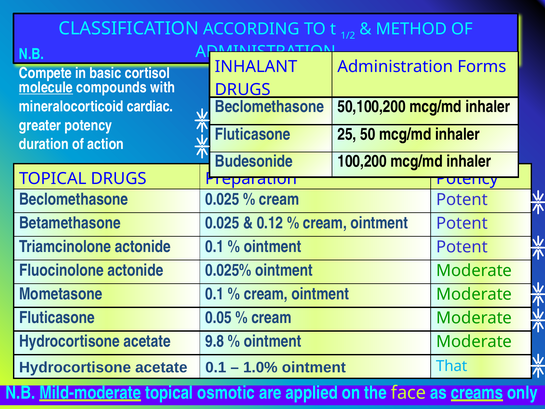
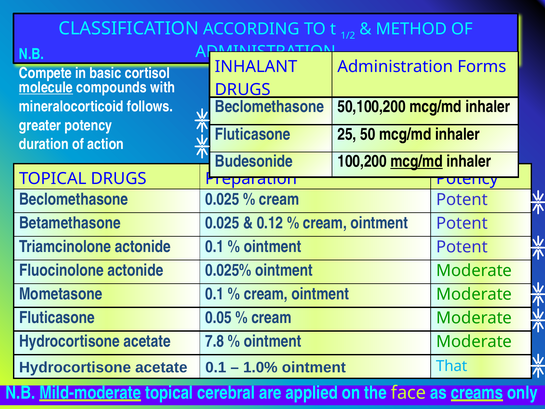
cardiac: cardiac -> follows (150, 106)
mcg/md underline: none -> present (417, 161)
9.8: 9.8 -> 7.8 (215, 341)
osmotic: osmotic -> cerebral (226, 393)
